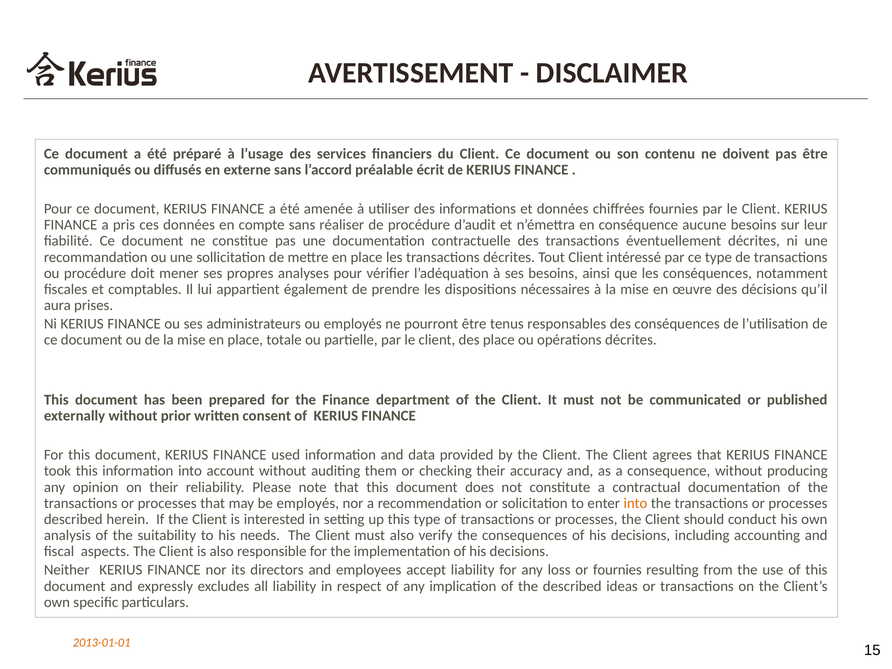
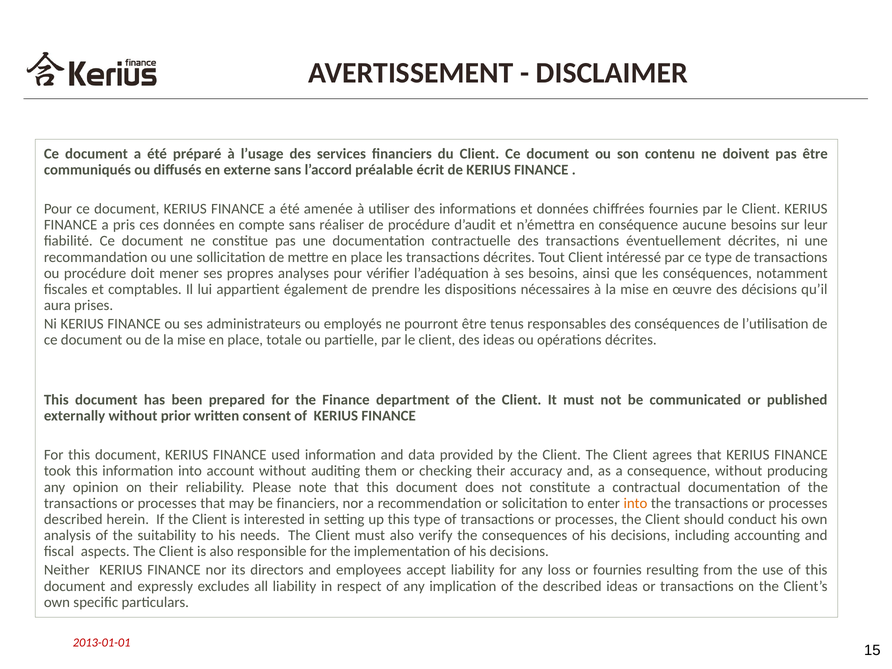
des place: place -> ideas (499, 340)
be employés: employés -> financiers (308, 503)
2013-01-01 colour: orange -> red (102, 643)
